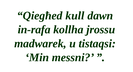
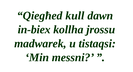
in-rafa: in-rafa -> in-biex (34, 29)
